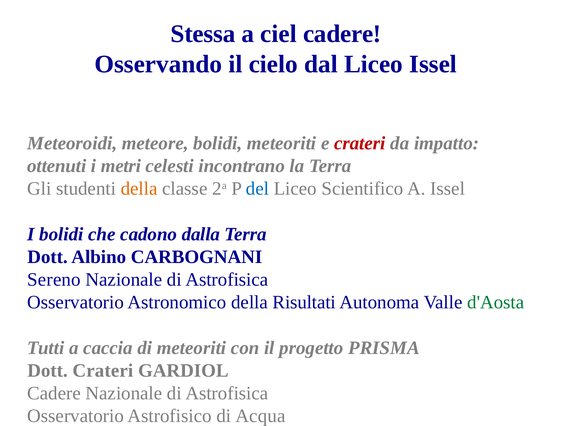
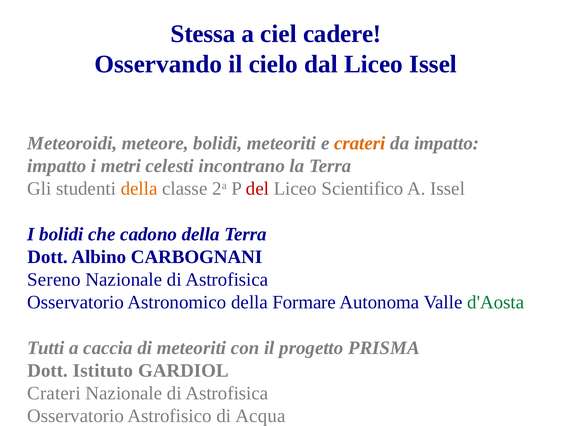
crateri colour: red -> orange (360, 143)
ottenuti: ottenuti -> impatto (57, 166)
del colour: blue -> red (257, 189)
cadono dalla: dalla -> della (201, 234)
Risultati: Risultati -> Formare (304, 302)
Dott Crateri: Crateri -> Istituto (103, 371)
Cadere: Cadere -> Crateri (54, 393)
